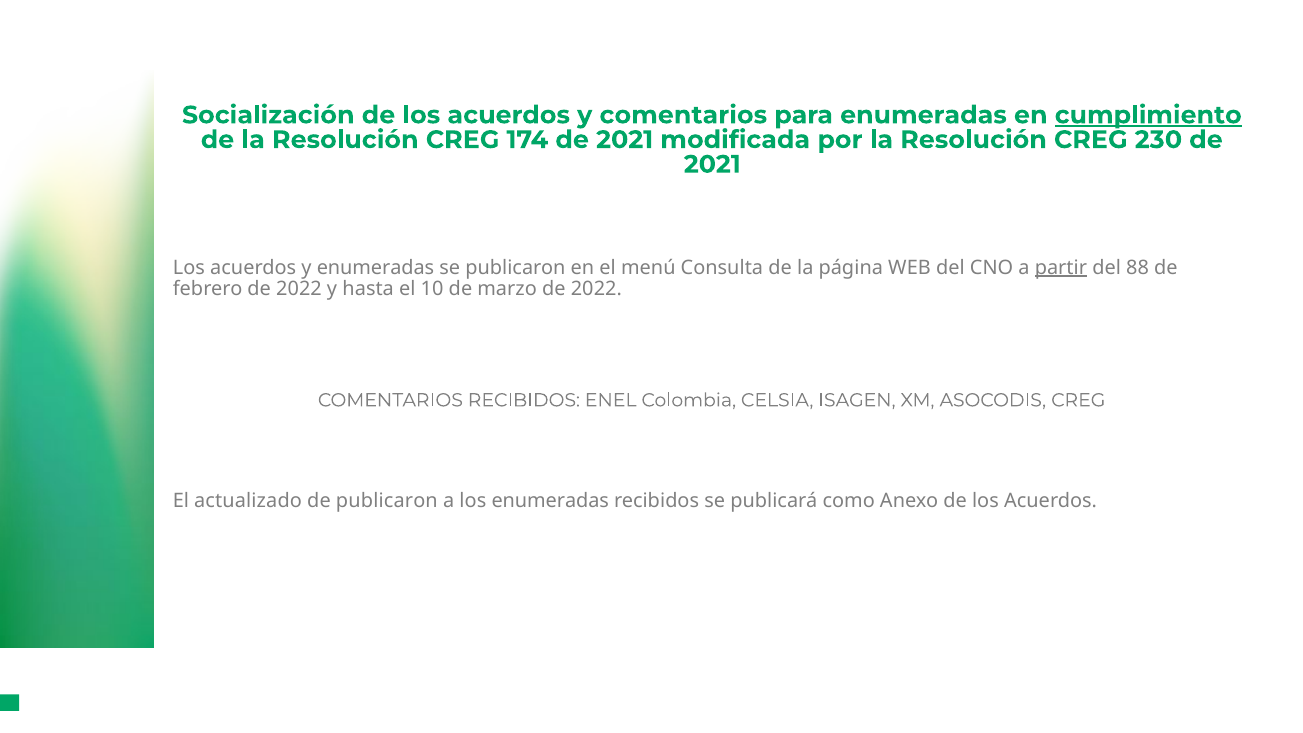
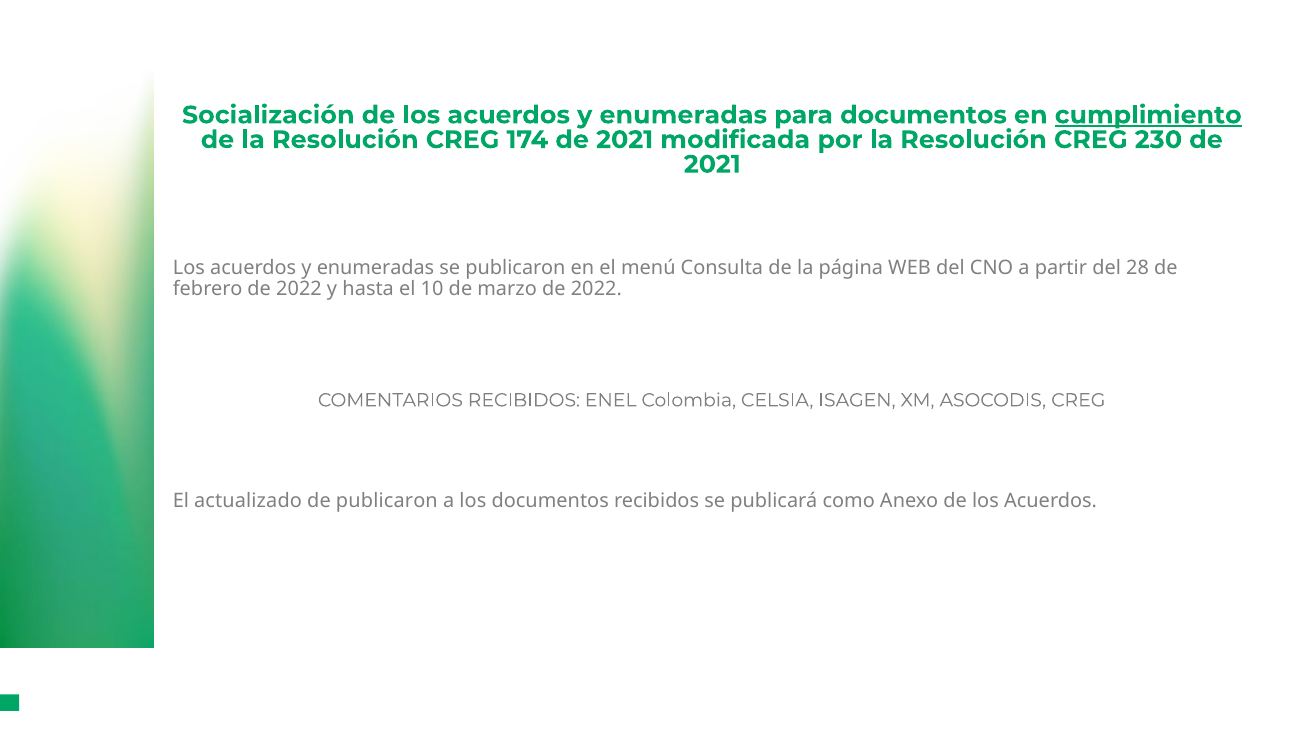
comentarios: comentarios -> enumeradas (683, 115)
para enumeradas: enumeradas -> documentos (924, 115)
partir underline: present -> none (1061, 267)
88: 88 -> 28 (1138, 267)
los enumeradas: enumeradas -> documentos (550, 501)
